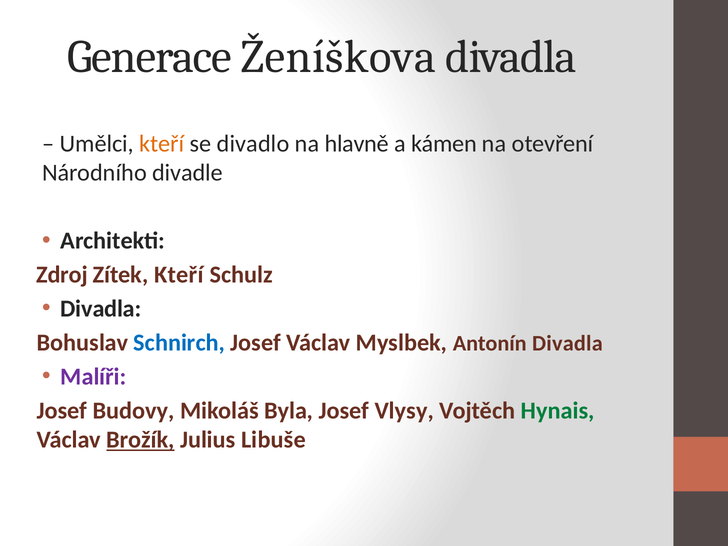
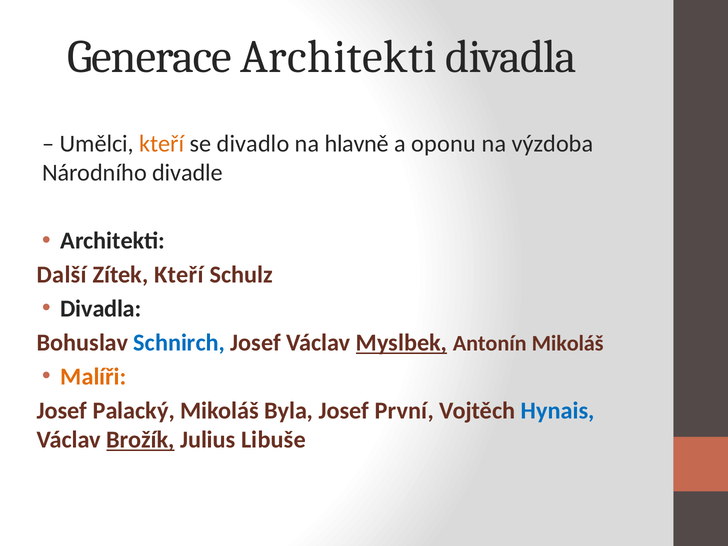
Generace Ženíškova: Ženíškova -> Architekti (338, 57)
kámen: kámen -> oponu (444, 144)
otevření: otevření -> výzdoba (553, 144)
Zdroj: Zdroj -> Další (62, 275)
Myslbek underline: none -> present (401, 343)
Antonín Divadla: Divadla -> Mikoláš (568, 343)
Malíři colour: purple -> orange (93, 377)
Budovy: Budovy -> Palacký (134, 411)
Vlysy: Vlysy -> První (404, 411)
Hynais colour: green -> blue (558, 411)
